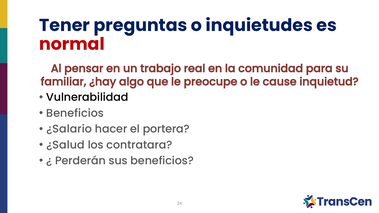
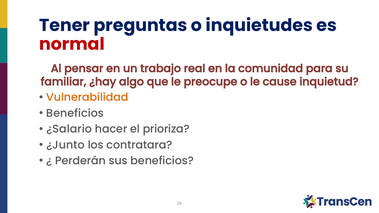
Vulnerabilidad colour: black -> orange (87, 97)
portera: portera -> prioriza (166, 129)
¿Salud: ¿Salud -> ¿Junto (66, 145)
